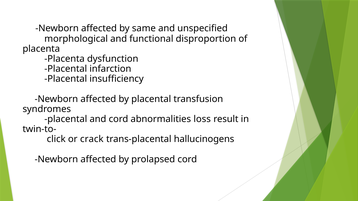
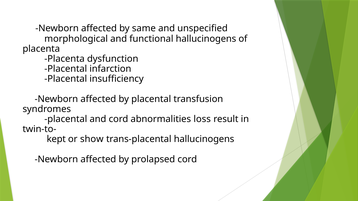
functional disproportion: disproportion -> hallucinogens (206, 39)
click: click -> kept (56, 139)
crack: crack -> show (92, 139)
